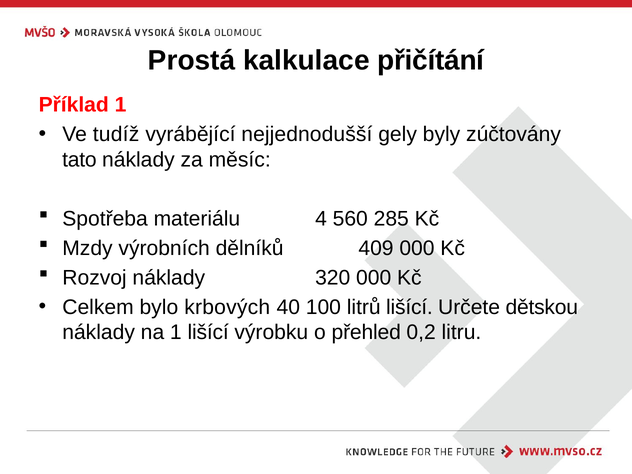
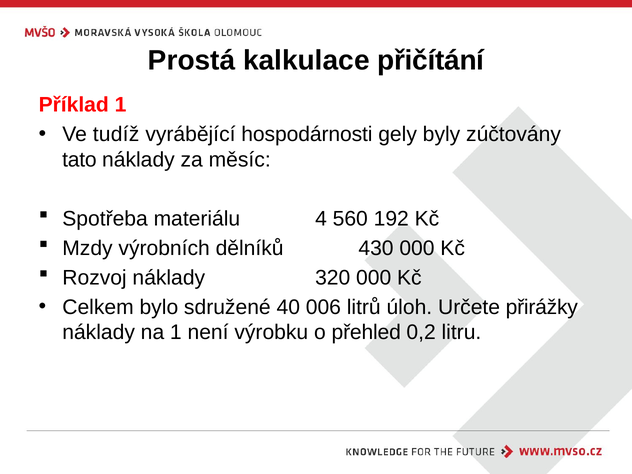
nejjednodušší: nejjednodušší -> hospodárnosti (307, 134)
285: 285 -> 192 (391, 219)
409: 409 -> 430 (376, 248)
krbových: krbových -> sdružené (227, 307)
100: 100 -> 006 (323, 307)
litrů lišící: lišící -> úloh (409, 307)
dětskou: dětskou -> přirážky (542, 307)
1 lišící: lišící -> není (208, 332)
